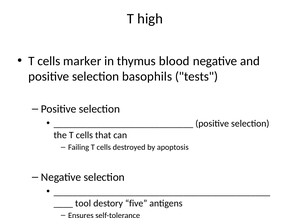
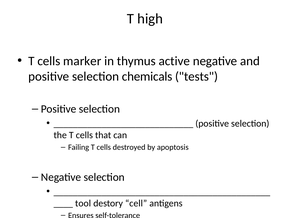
blood: blood -> active (174, 61)
basophils: basophils -> chemicals (147, 76)
five: five -> cell (136, 203)
